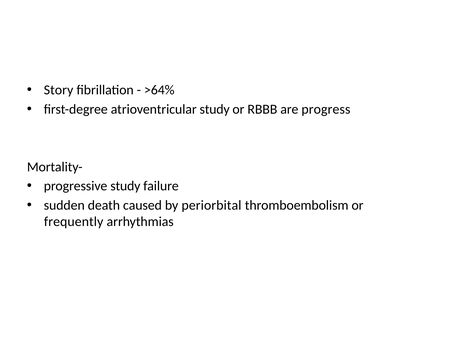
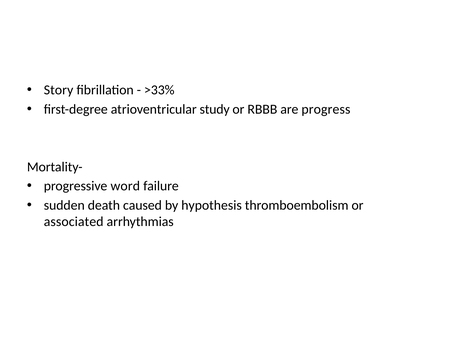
>64%: >64% -> >33% (159, 90)
progressive study: study -> word (125, 186)
periorbital: periorbital -> hypothesis (212, 205)
frequently: frequently -> associated (74, 222)
